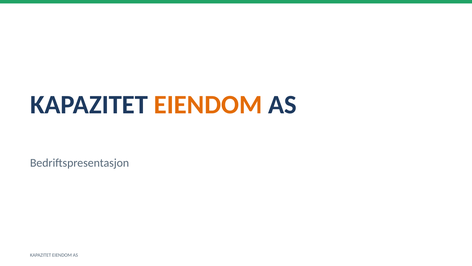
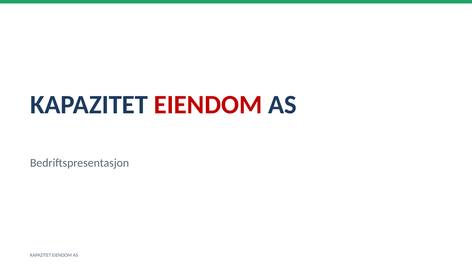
EIENDOM colour: orange -> red (208, 105)
